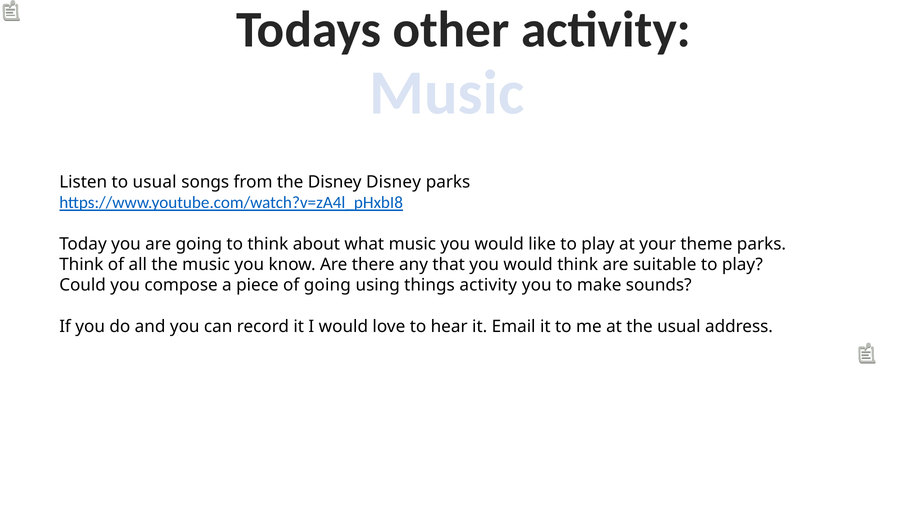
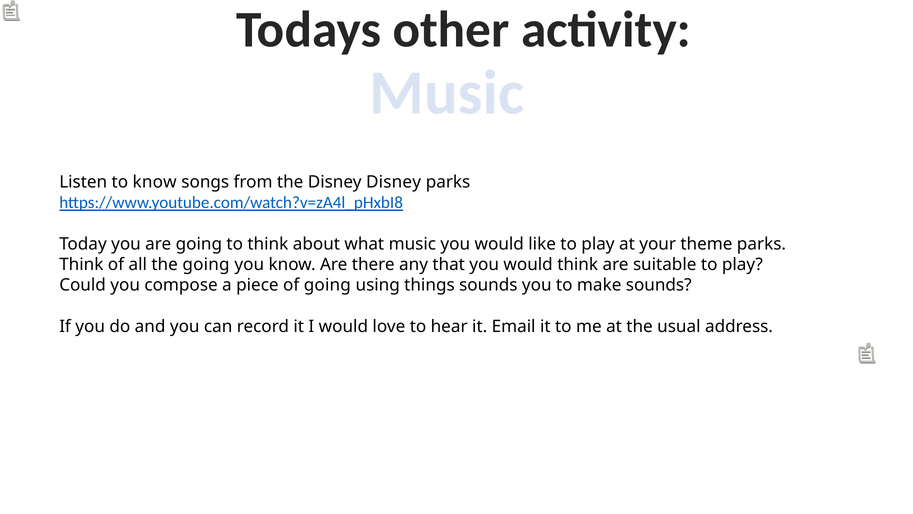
to usual: usual -> know (155, 182)
the music: music -> going (206, 265)
things activity: activity -> sounds (488, 285)
